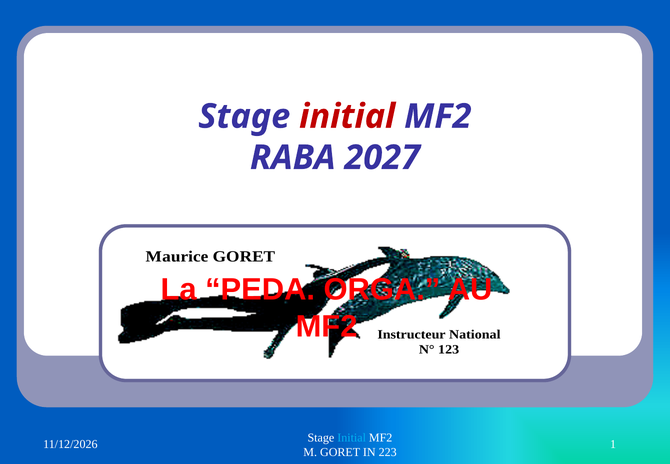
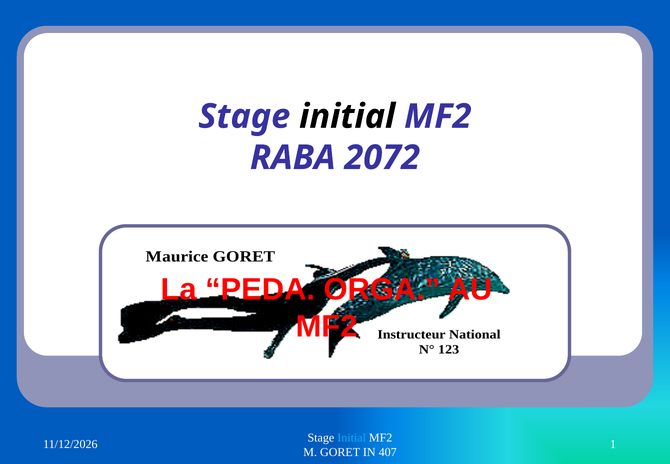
initial colour: red -> black (347, 116)
2027: 2027 -> 2072 (382, 158)
223: 223 -> 407 (388, 452)
